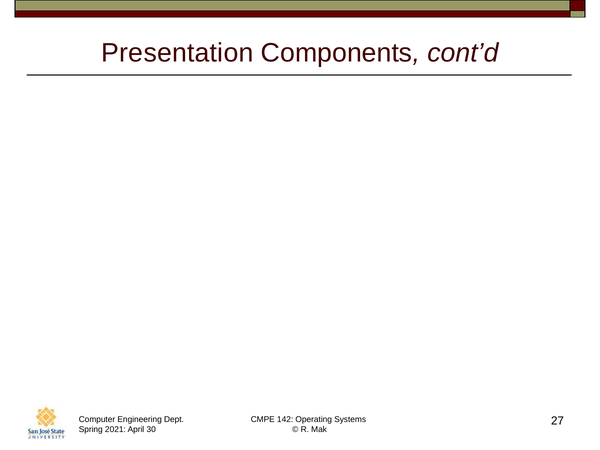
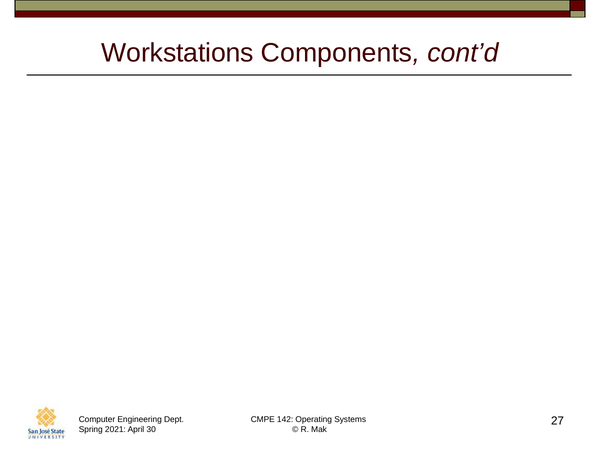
Presentation: Presentation -> Workstations (178, 53)
